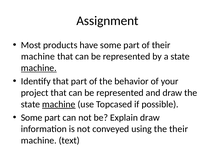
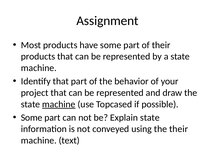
machine: machine -> products (38, 57)
machine underline: present -> none (39, 68)
Explain draw: draw -> state (150, 118)
